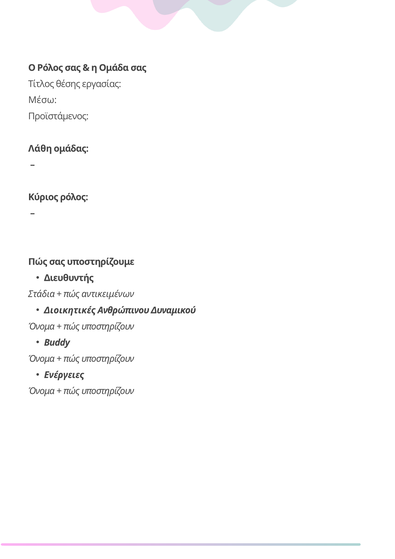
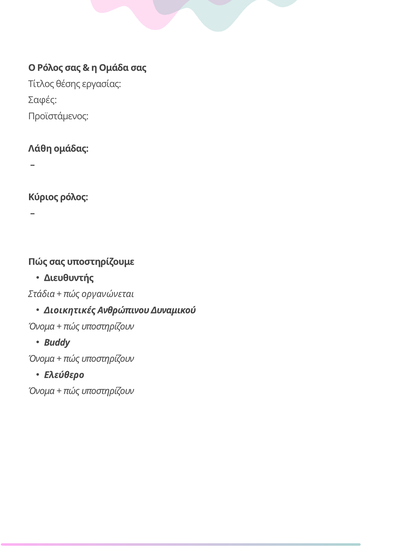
Μέσω: Μέσω -> Σαφές (43, 100)
αντικειμένων: αντικειμένων -> οργανώνεται (108, 294)
Ενέργειες: Ενέργειες -> Ελεύθερο (64, 375)
